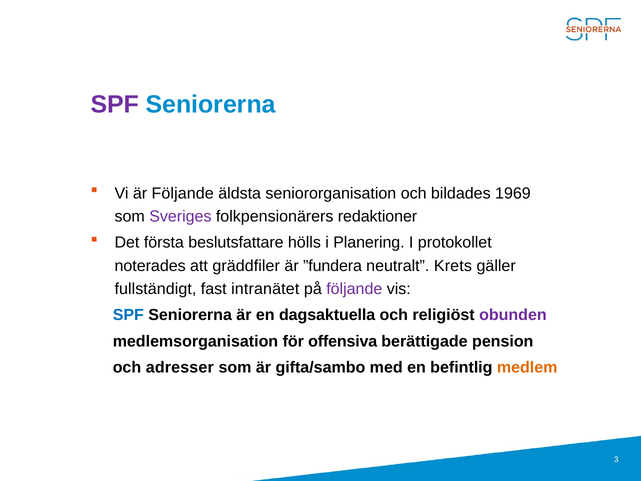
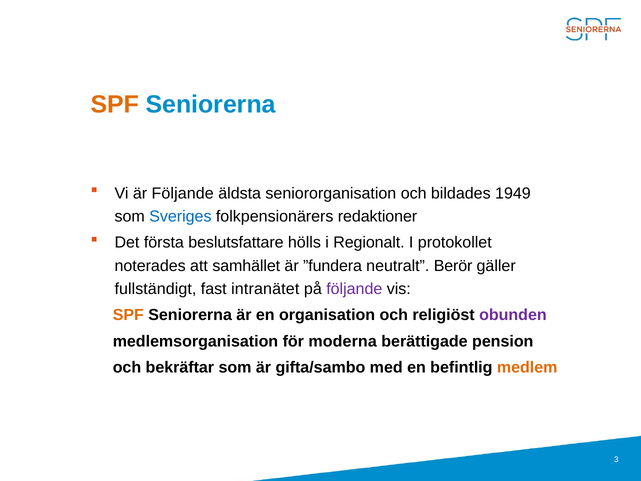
SPF colour: purple -> orange (115, 105)
1969: 1969 -> 1949 (513, 193)
Sveriges colour: purple -> blue (180, 216)
Planering: Planering -> Regionalt (369, 243)
gräddfiler: gräddfiler -> samhället (246, 266)
Krets: Krets -> Berör (453, 266)
SPF colour: blue -> orange (128, 315)
dagsaktuella: dagsaktuella -> organisation (327, 315)
offensiva: offensiva -> moderna (343, 341)
adresser: adresser -> bekräftar (180, 367)
